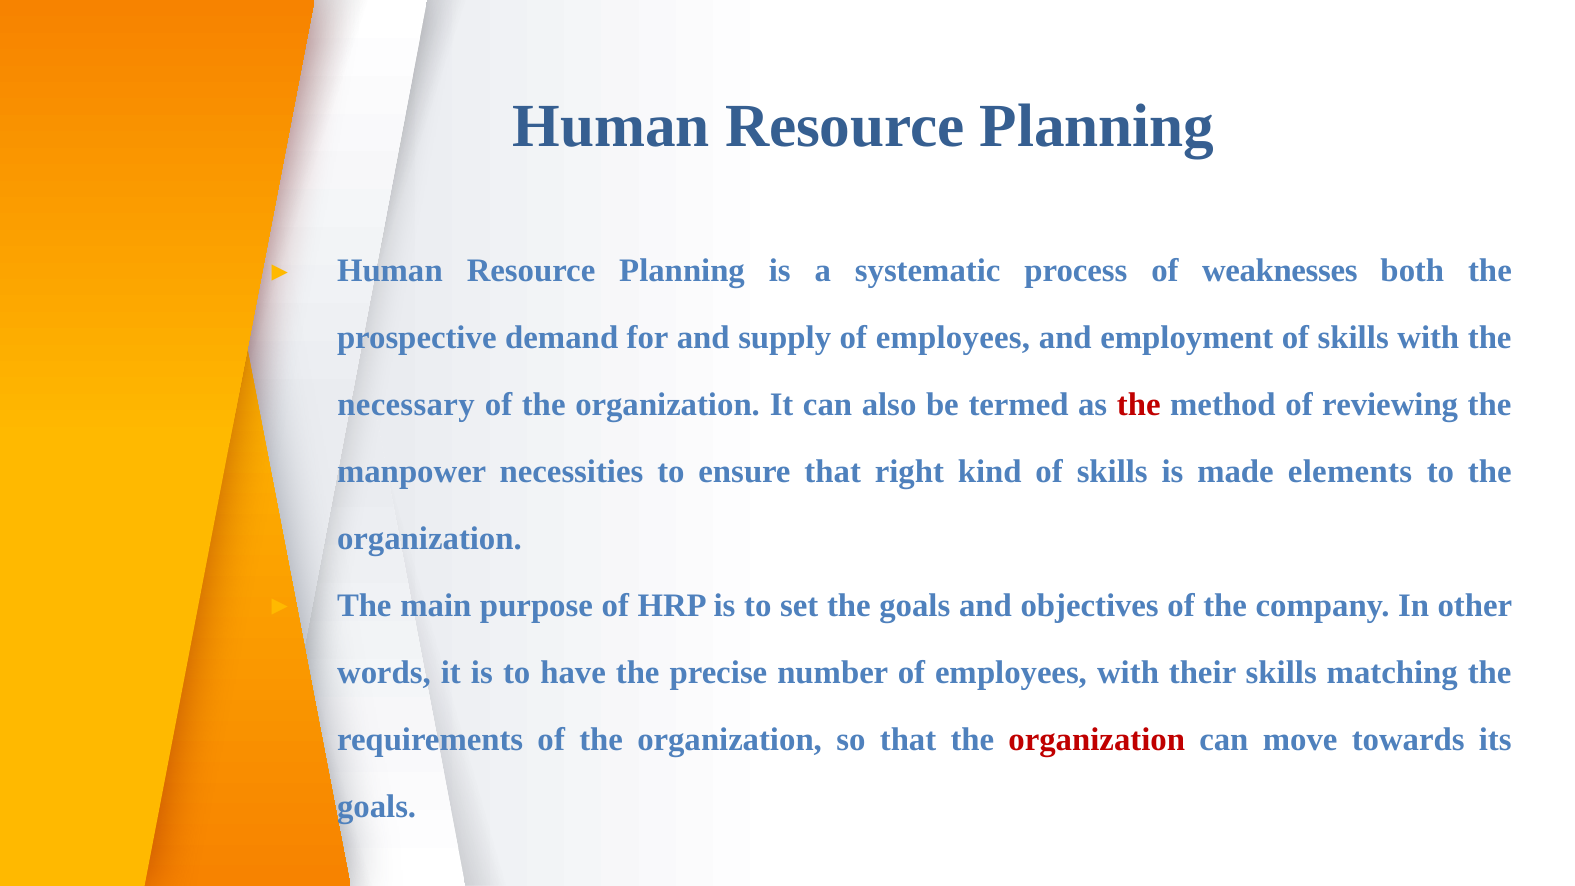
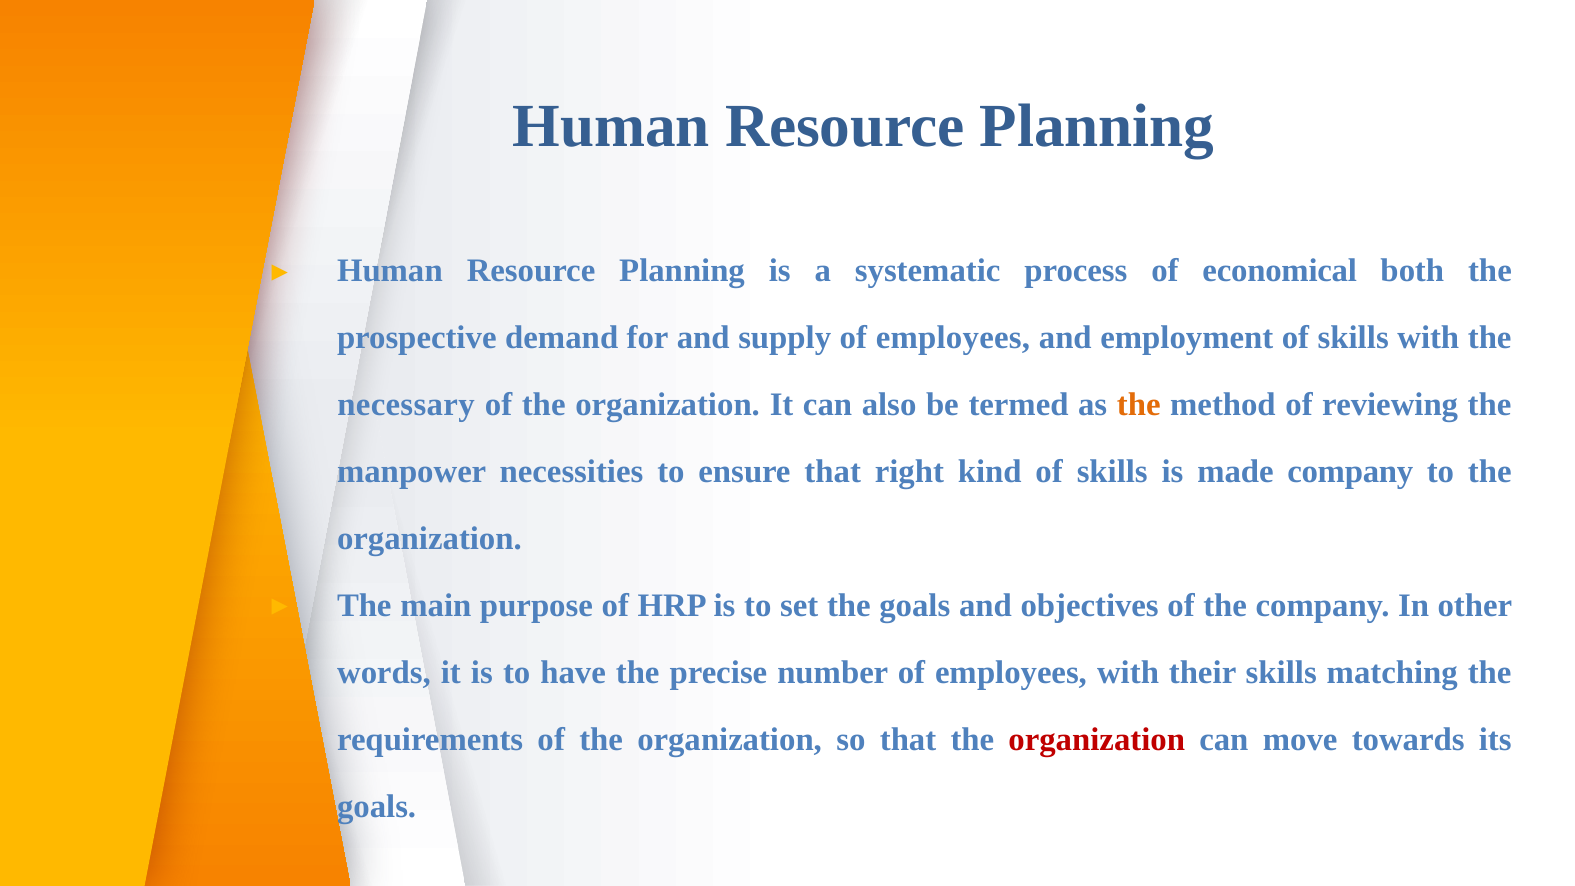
weaknesses: weaknesses -> economical (1280, 271)
the colour: red -> orange (1139, 405)
made elements: elements -> company (1350, 472)
